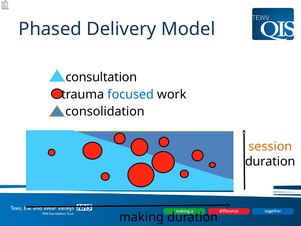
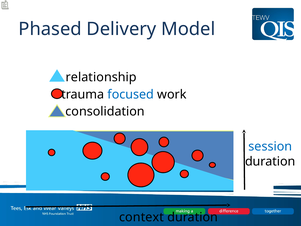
consultation: consultation -> relationship (101, 77)
session colour: orange -> blue (270, 146)
making: making -> context (141, 217)
